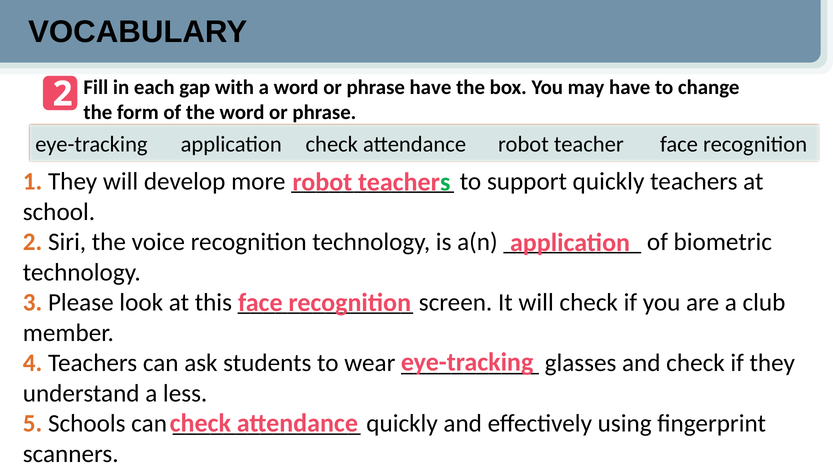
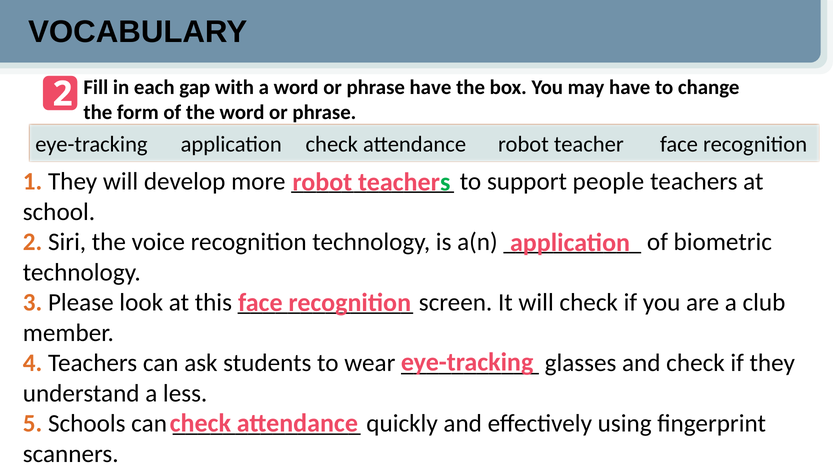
support quickly: quickly -> people (608, 181)
